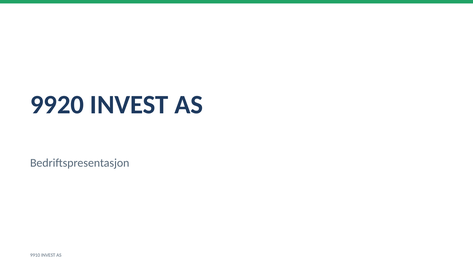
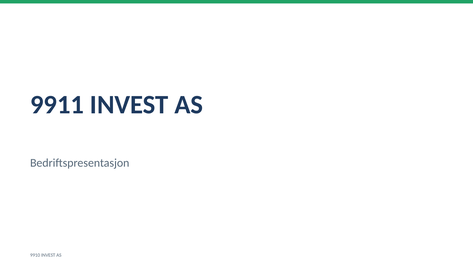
9920: 9920 -> 9911 (57, 105)
